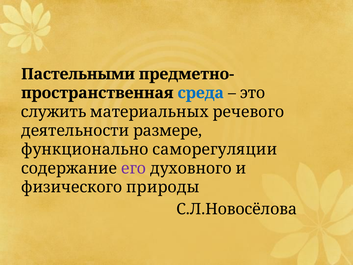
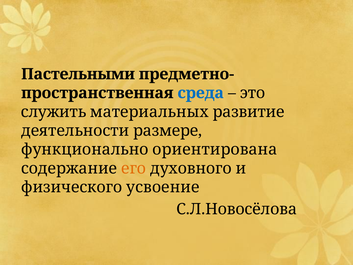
речевого: речевого -> развитие (249, 112)
саморегуляции: саморегуляции -> ориентирована (215, 149)
его colour: purple -> orange (134, 168)
природы: природы -> усвоение (163, 187)
